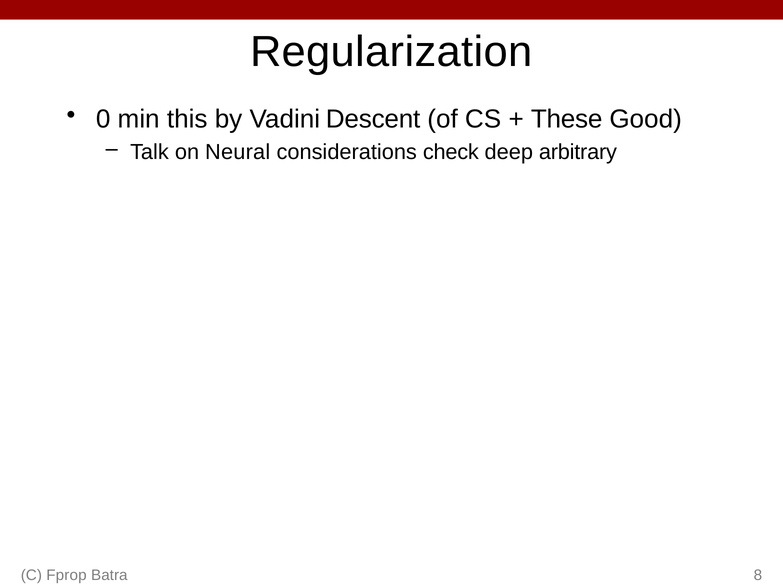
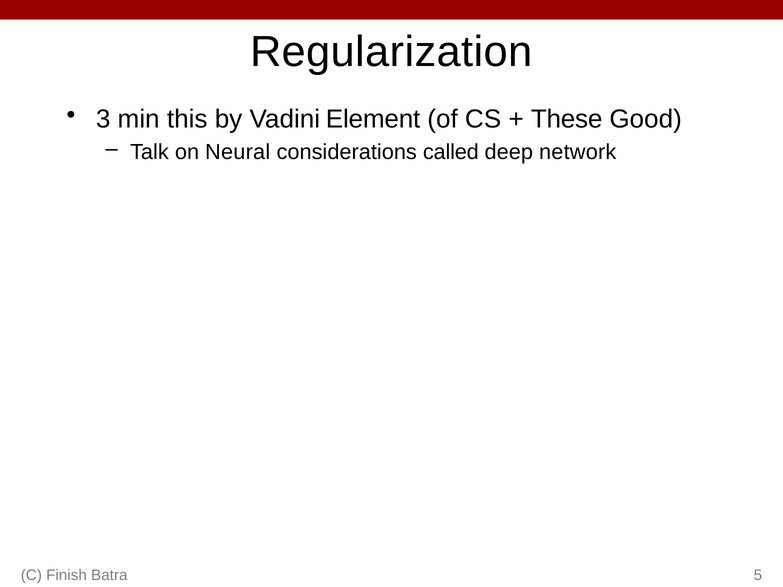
0: 0 -> 3 (103, 119)
Descent: Descent -> Element (373, 119)
check: check -> called (451, 152)
arbitrary: arbitrary -> network (578, 152)
Fprop: Fprop -> Finish (67, 575)
8: 8 -> 5 (758, 575)
